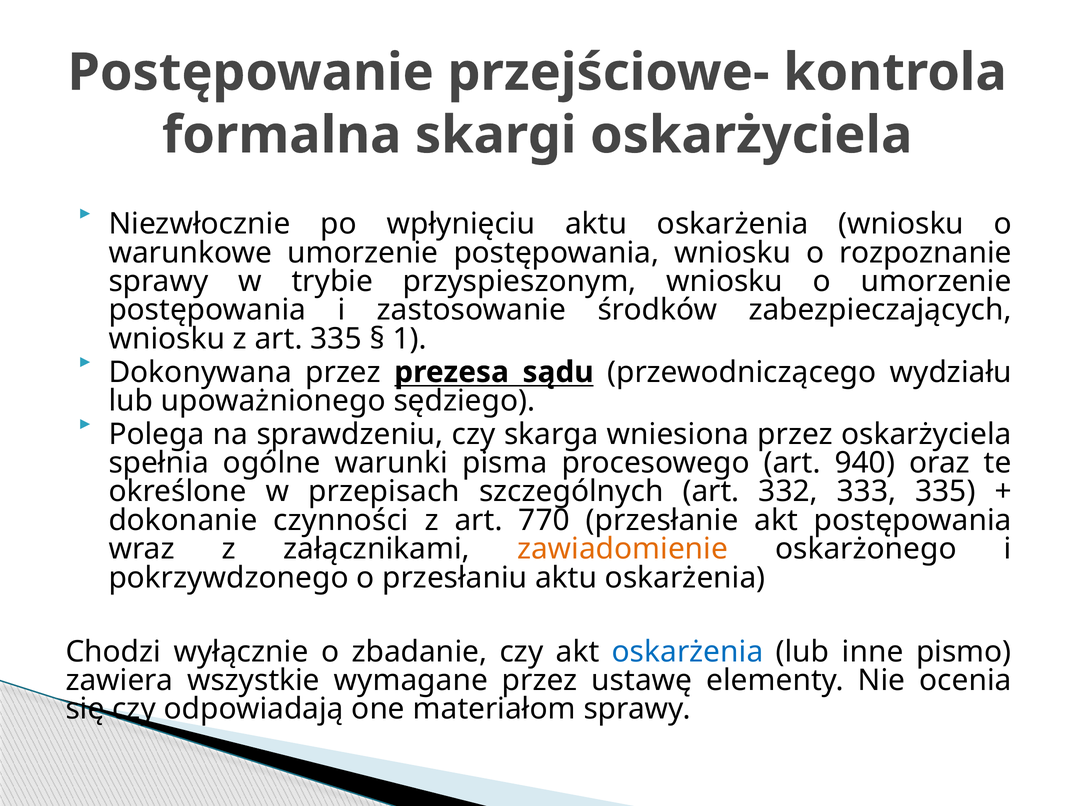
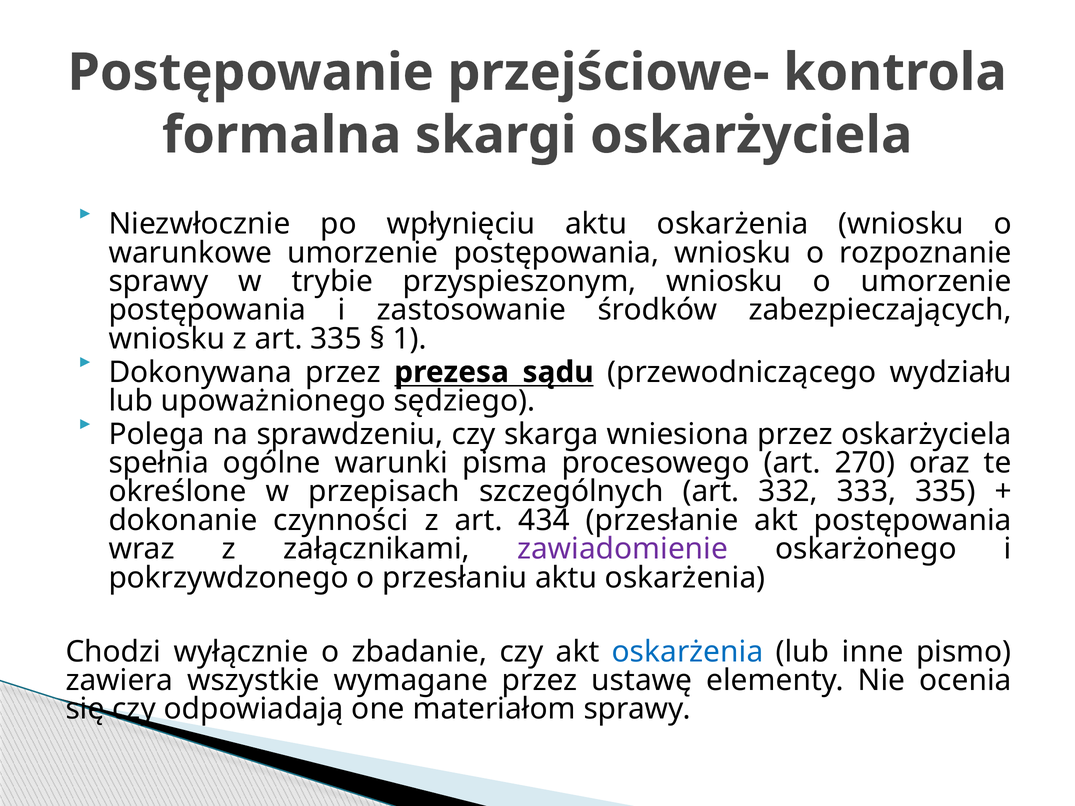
940: 940 -> 270 (865, 463)
770: 770 -> 434 (544, 520)
zawiadomienie colour: orange -> purple (622, 549)
